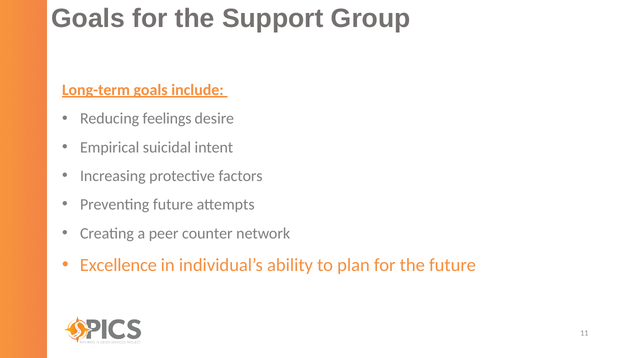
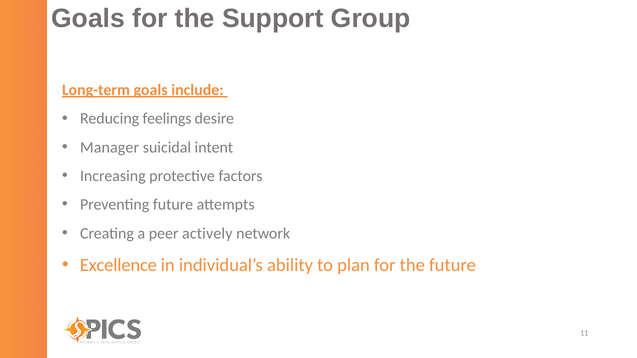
Empirical: Empirical -> Manager (110, 147)
counter: counter -> actively (207, 233)
